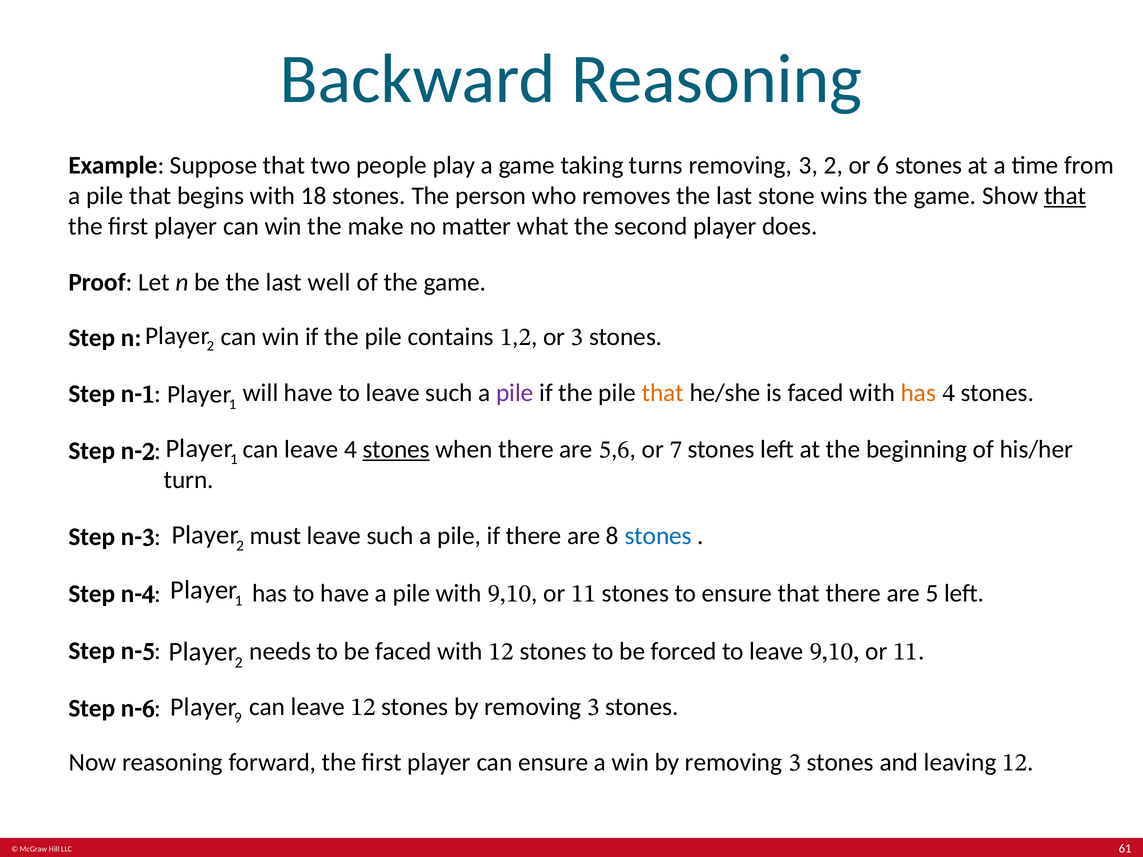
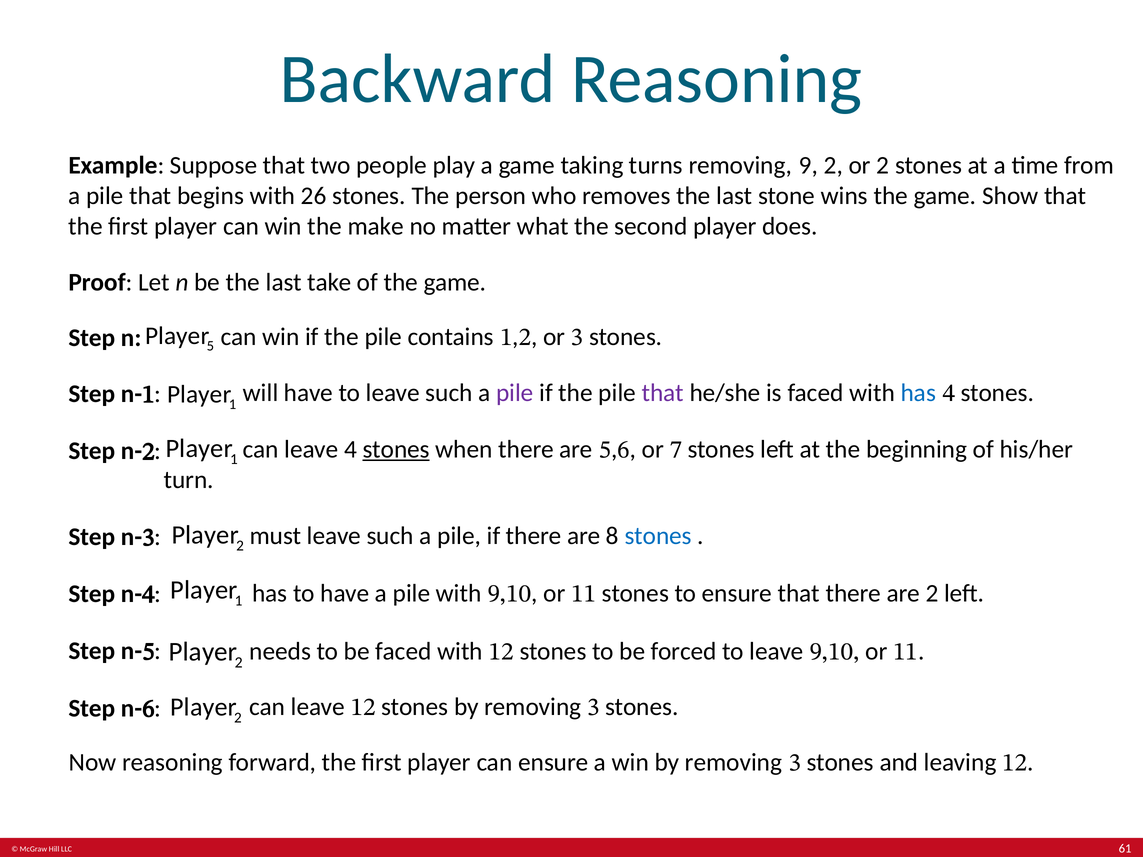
turns removing 3: 3 -> 9 (809, 166)
or 6: 6 -> 2 (883, 166)
18: 18 -> 26 (314, 196)
that underline: present -> none (1065, 196)
well: well -> take (329, 282)
n 2: 2 -> 5 (210, 346)
that colour: orange -> purple (663, 393)
has colour: orange -> blue (918, 393)
that there are 5: 5 -> 2 (932, 594)
9: 9 -> 2 (238, 718)
